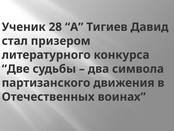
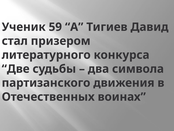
28: 28 -> 59 (55, 27)
